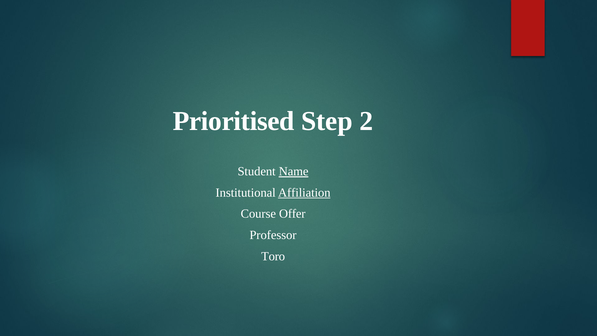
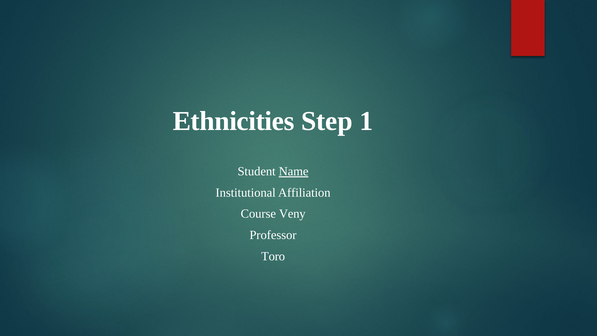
Prioritised: Prioritised -> Ethnicities (234, 121)
2: 2 -> 1 (366, 121)
Affiliation underline: present -> none (304, 193)
Offer: Offer -> Veny (292, 214)
